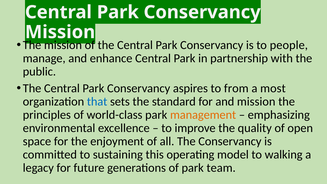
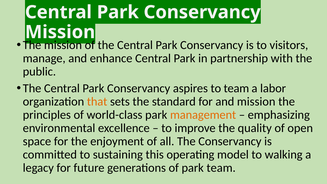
people: people -> visitors (289, 45)
to from: from -> team (236, 88)
most: most -> labor (273, 88)
that colour: blue -> orange (97, 101)
